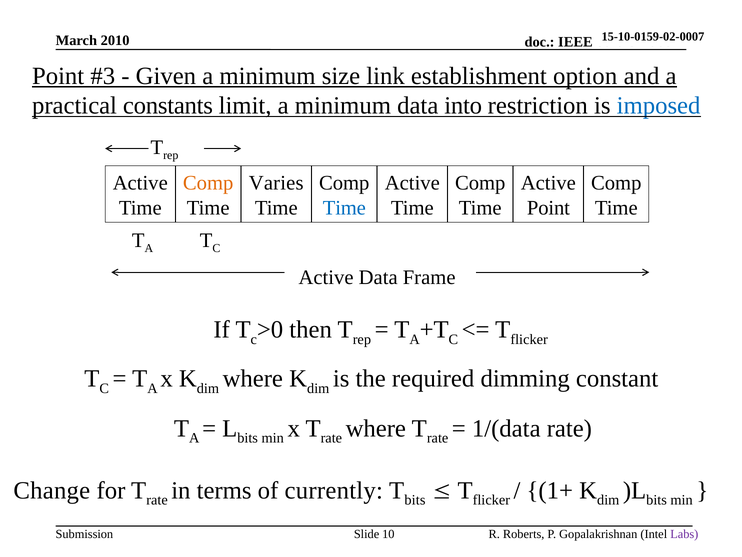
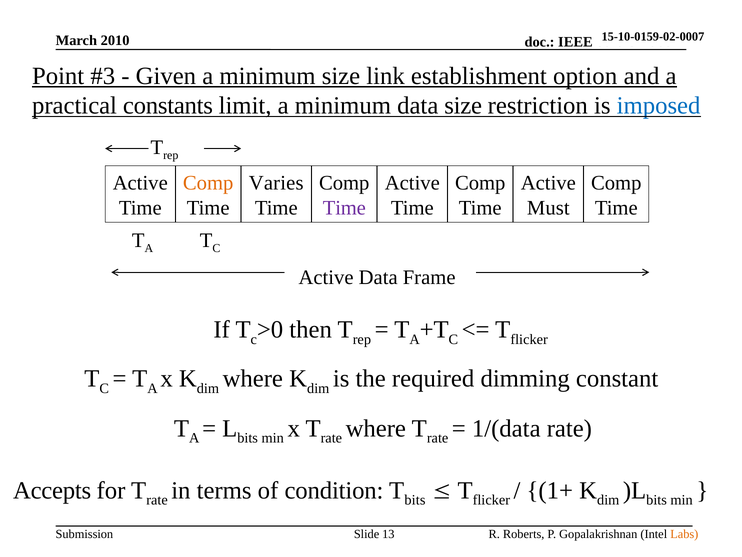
data into: into -> size (463, 106)
Time colour: blue -> purple (344, 208)
Point: Point -> Must (548, 208)
Change: Change -> Accepts (52, 490)
currently: currently -> condition (334, 490)
10: 10 -> 13 (388, 534)
Labs colour: purple -> orange (684, 534)
